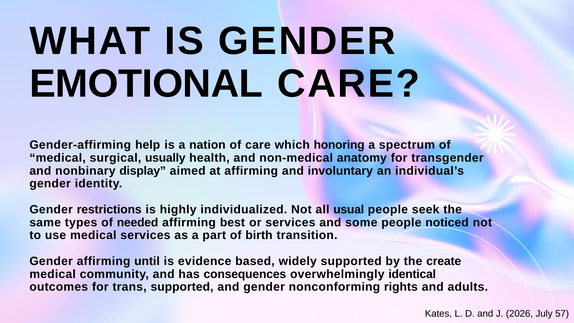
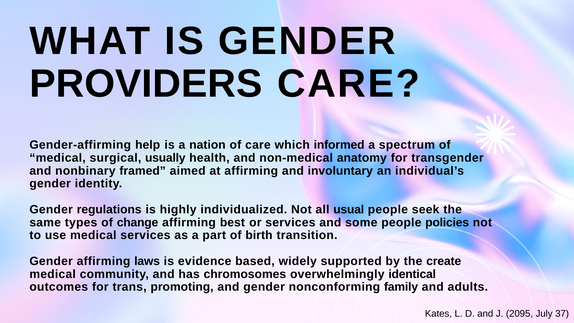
EMOTIONAL: EMOTIONAL -> PROVIDERS (146, 84)
honoring: honoring -> informed (339, 145)
display: display -> framed (143, 171)
restrictions: restrictions -> regulations (109, 209)
needed: needed -> change (138, 222)
noticed: noticed -> policies (447, 222)
until: until -> laws (147, 261)
consequences: consequences -> chromosomes (245, 274)
trans supported: supported -> promoting (182, 287)
rights: rights -> family (401, 287)
2026: 2026 -> 2095 (519, 313)
57: 57 -> 37 (562, 313)
